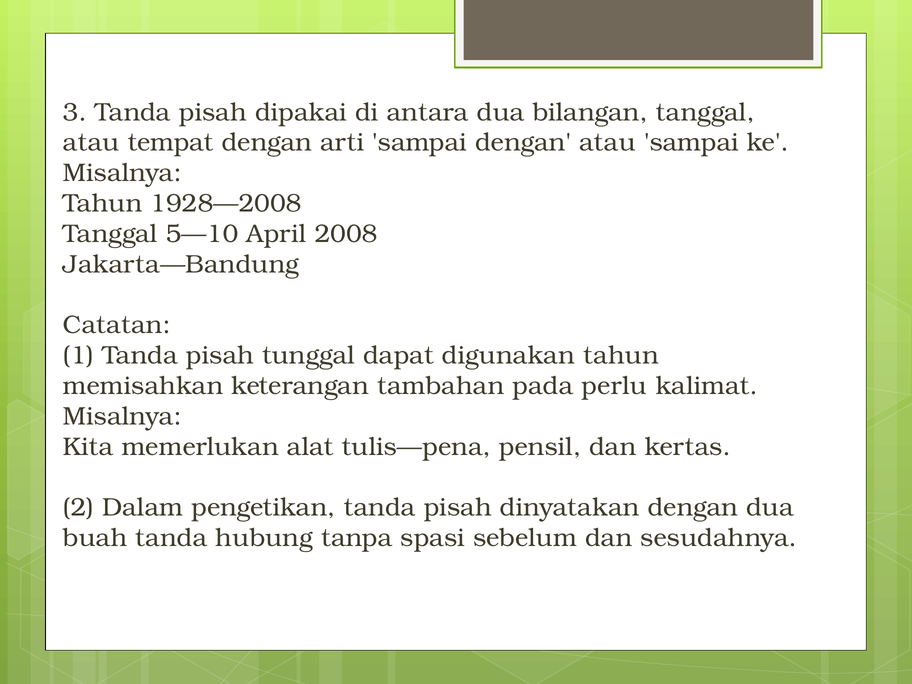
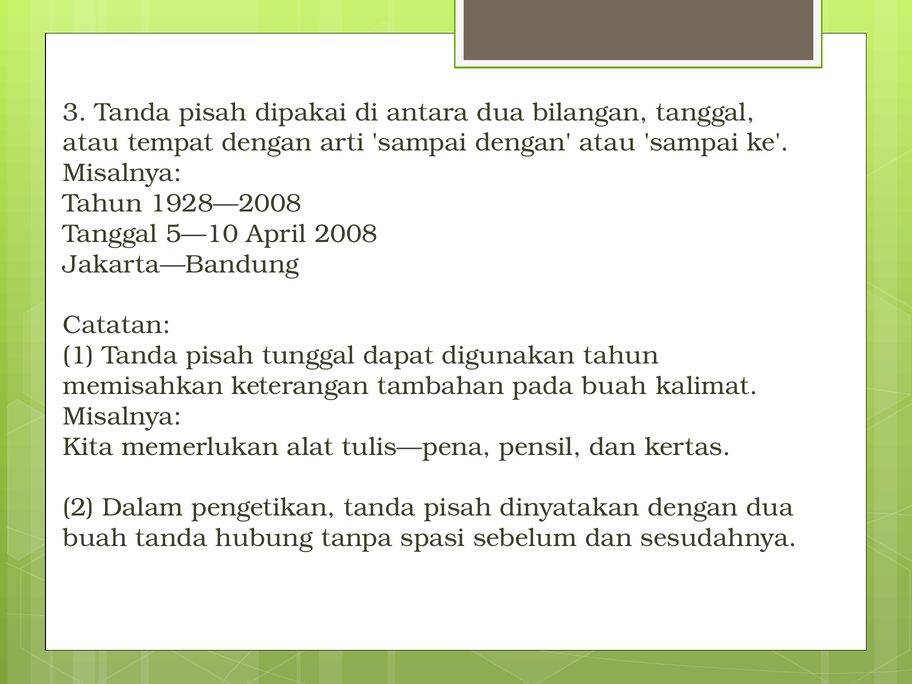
pada perlu: perlu -> buah (614, 386)
